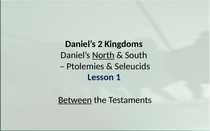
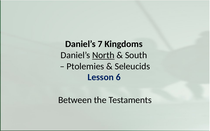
2: 2 -> 7 (100, 44)
1: 1 -> 6 (118, 77)
Between underline: present -> none (75, 100)
